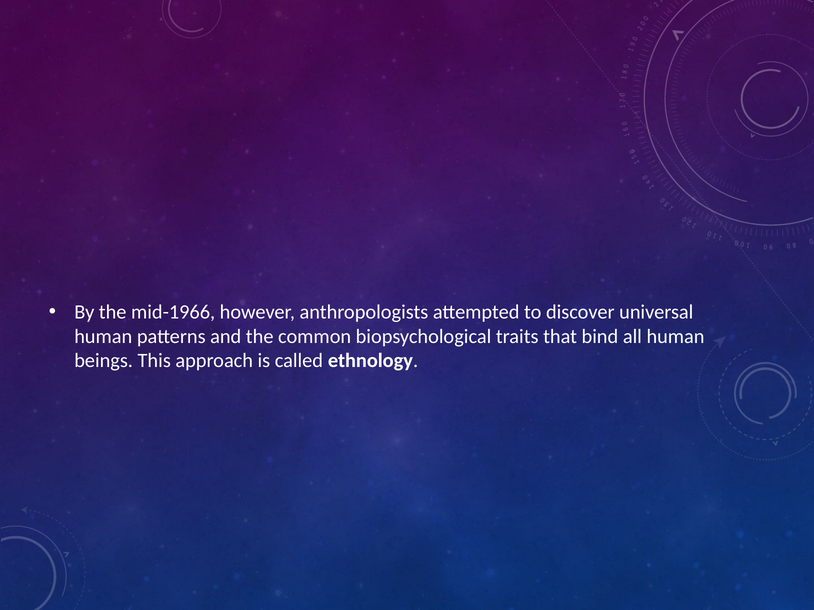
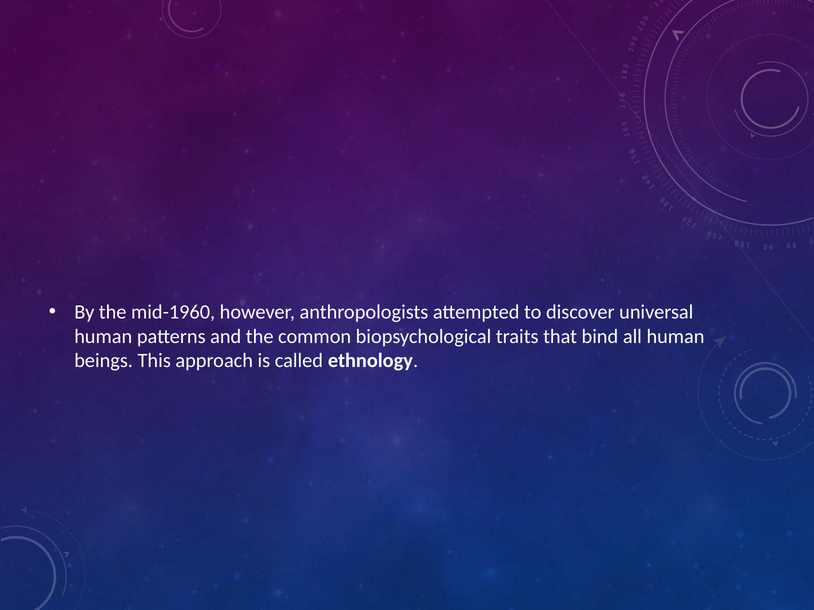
mid-1966: mid-1966 -> mid-1960 (173, 312)
